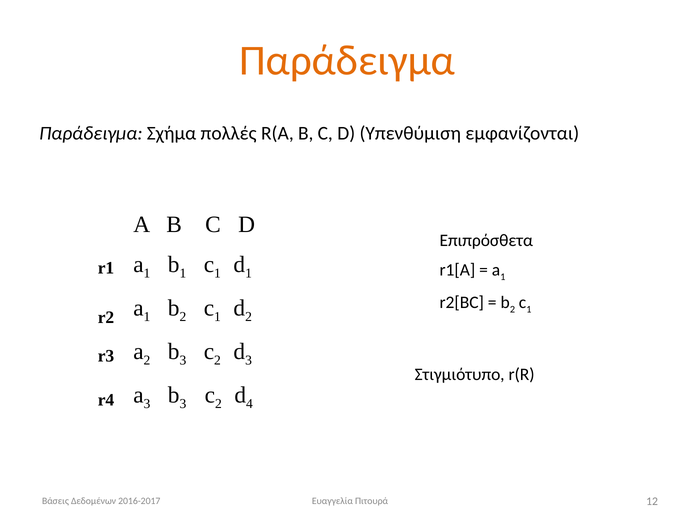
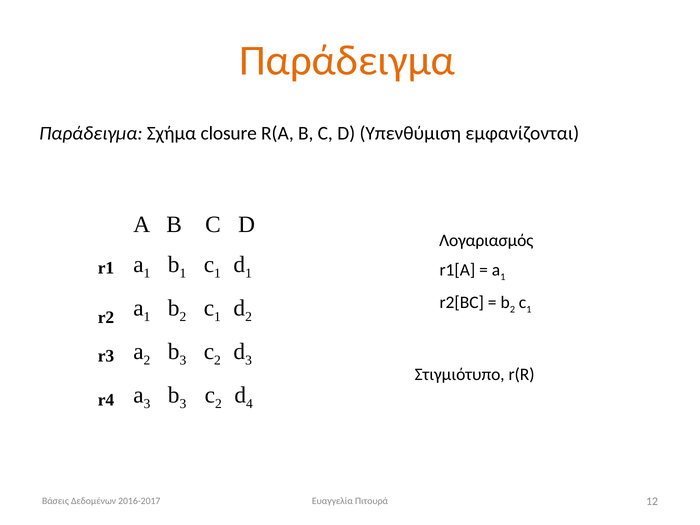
πολλές: πολλές -> closure (229, 133)
Επιπρόσθετα: Επιπρόσθετα -> Λογαριασμός (486, 240)
